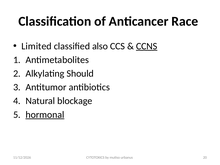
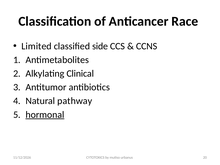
also: also -> side (100, 46)
CCNS underline: present -> none (147, 46)
Should: Should -> Clinical (80, 74)
blockage: blockage -> pathway (75, 101)
